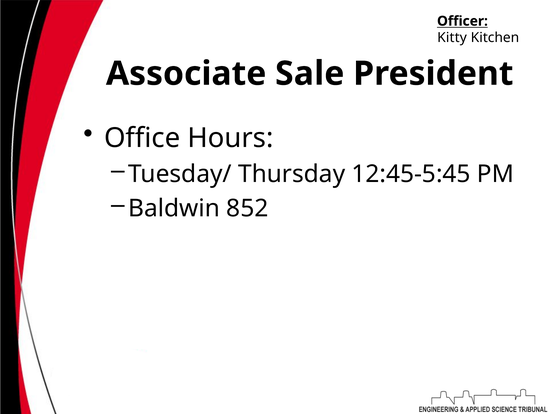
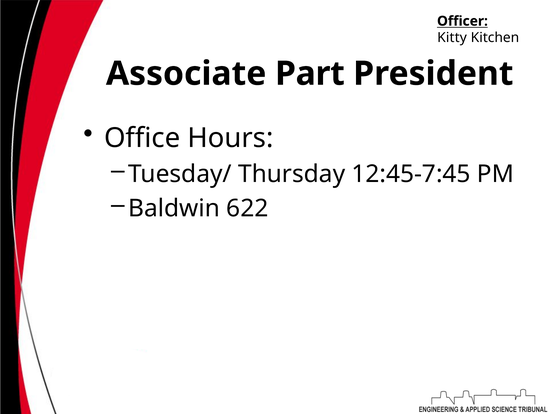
Sale: Sale -> Part (310, 74)
12:45-5:45: 12:45-5:45 -> 12:45-7:45 (411, 174)
852: 852 -> 622 (247, 208)
